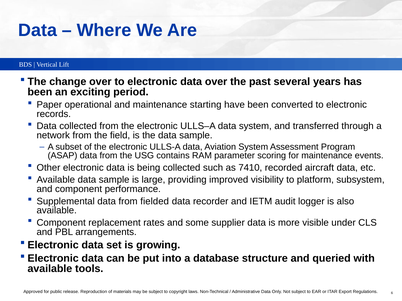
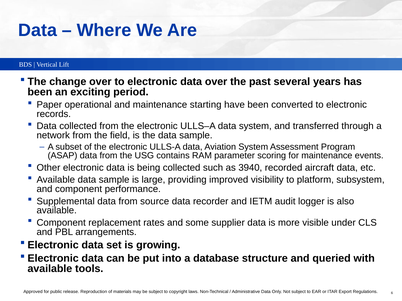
7410: 7410 -> 3940 (250, 168)
fielded: fielded -> source (155, 202)
